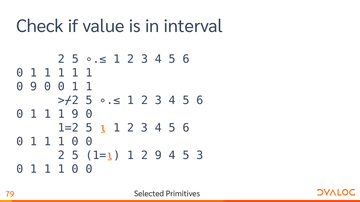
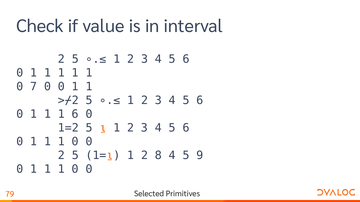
0 9: 9 -> 7 (34, 87)
1 9: 9 -> 6 (75, 114)
2 9: 9 -> 8 (158, 156)
5 3: 3 -> 9 (200, 156)
